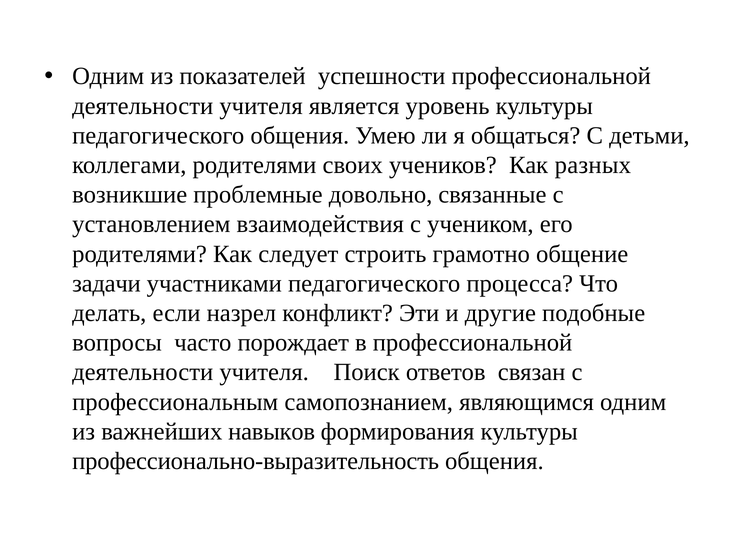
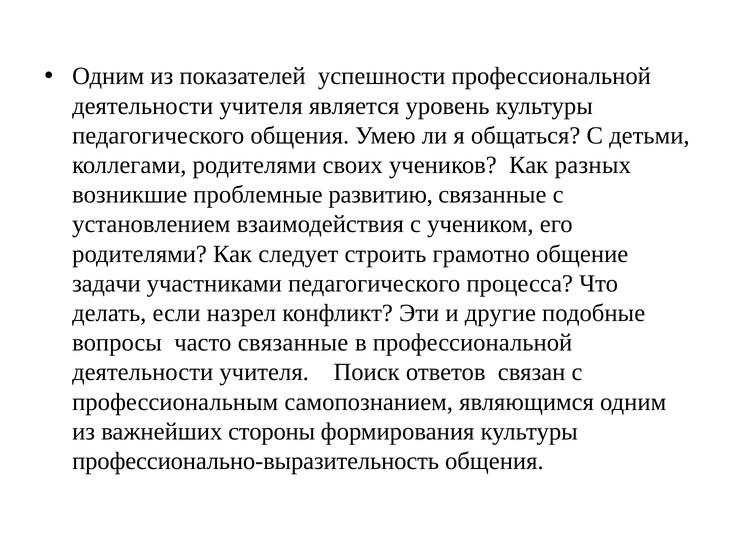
довольно: довольно -> развитию (381, 195)
часто порождает: порождает -> связанные (293, 343)
навыков: навыков -> стороны (272, 431)
